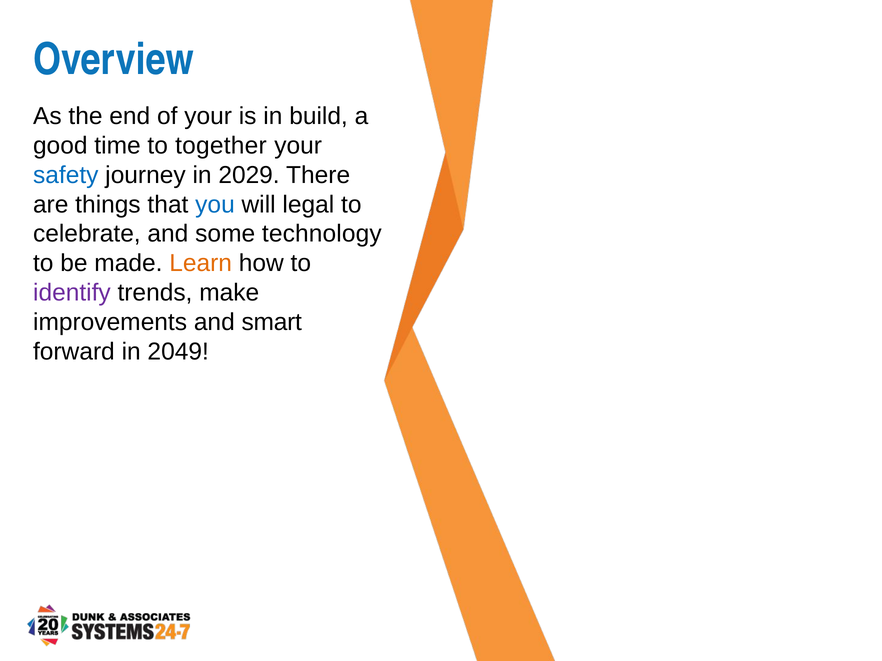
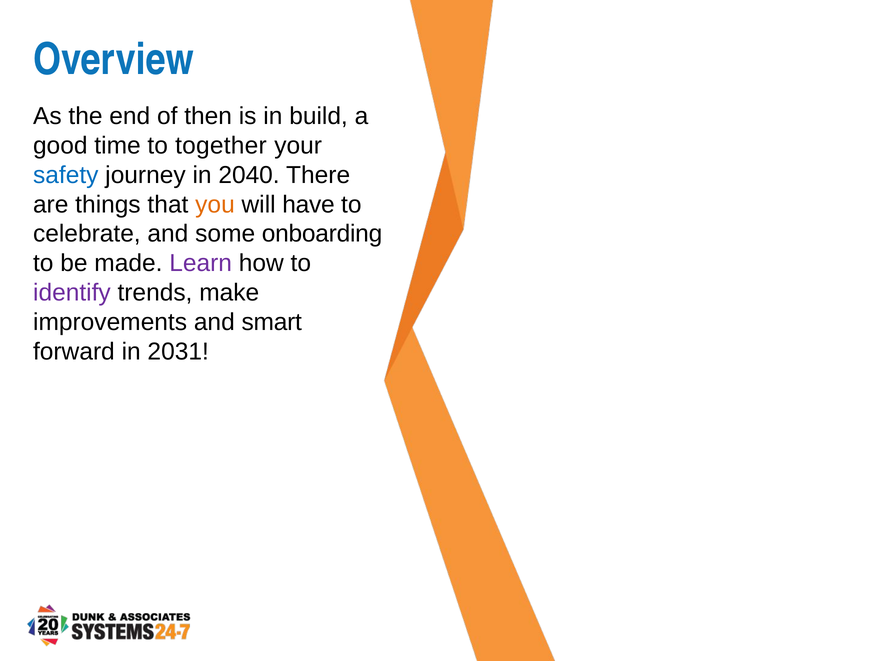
of your: your -> then (208, 116)
2029: 2029 -> 2040 (249, 175)
you colour: blue -> orange (215, 205)
legal: legal -> have (308, 205)
technology: technology -> onboarding (322, 234)
Learn colour: orange -> purple (201, 264)
2049: 2049 -> 2031 (178, 352)
